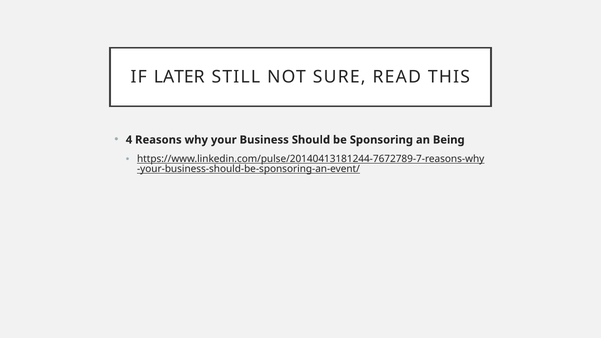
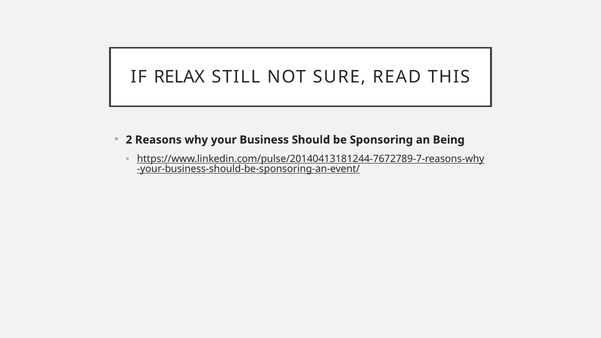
LATER: LATER -> RELAX (179, 77)
4: 4 -> 2 (129, 140)
